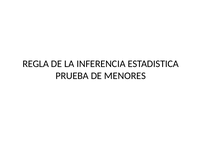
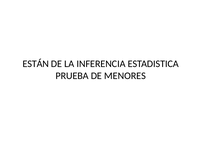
REGLA: REGLA -> ESTÁN (36, 64)
